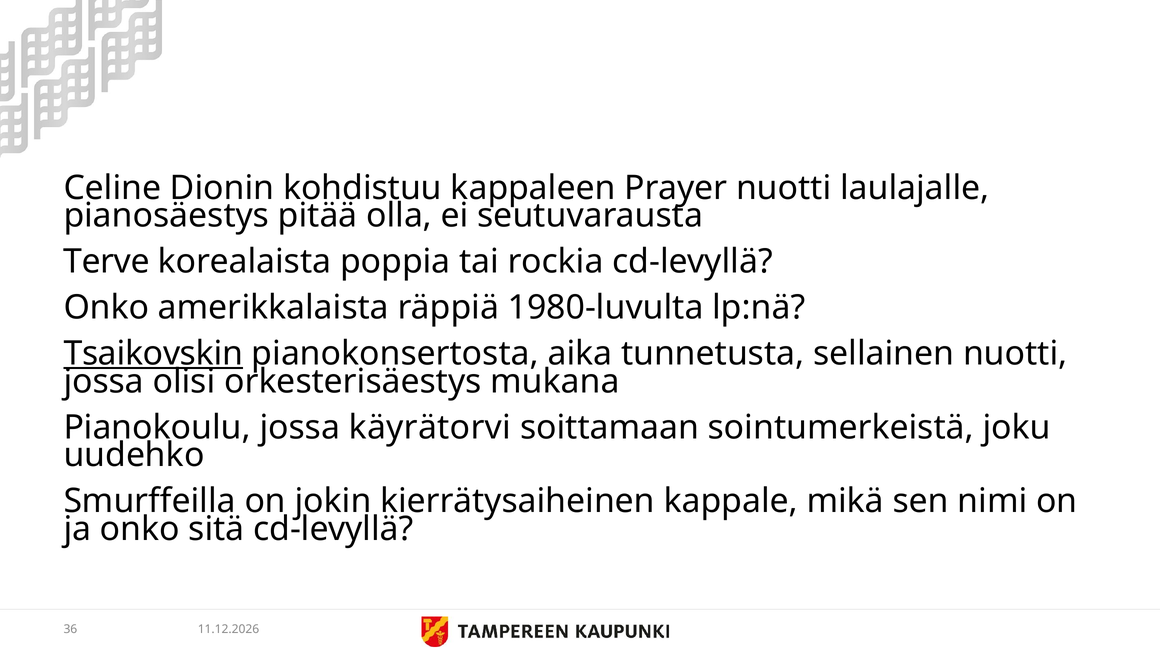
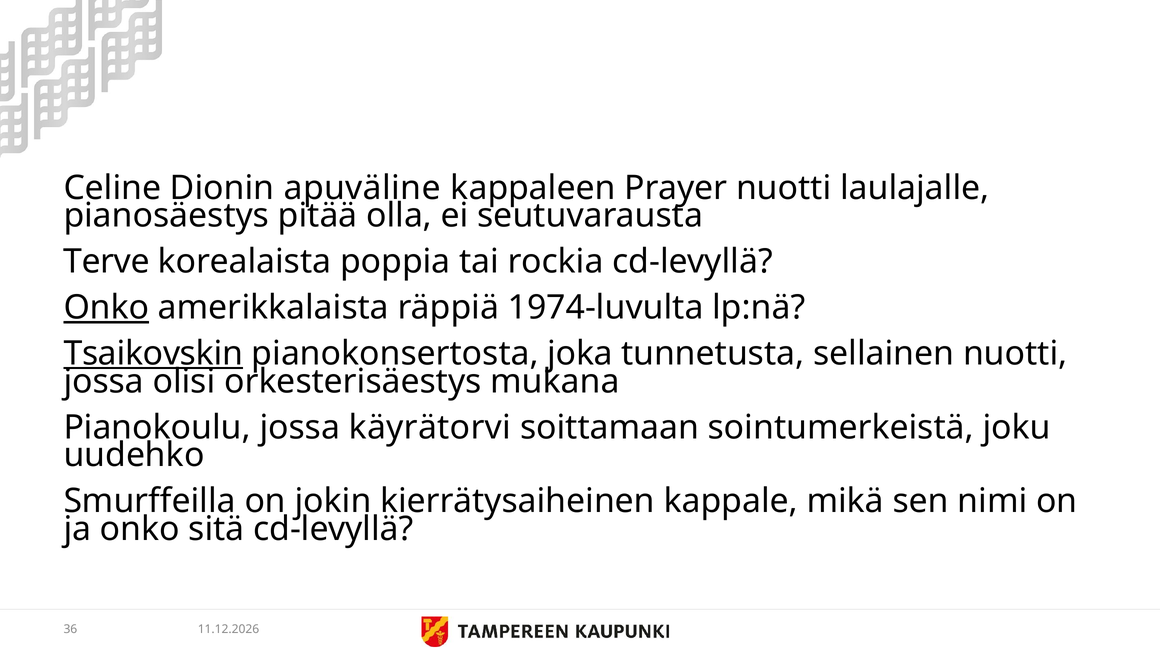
kohdistuu: kohdistuu -> apuväline (362, 188)
Onko underline: none -> present (106, 307)
1980-luvulta: 1980-luvulta -> 1974-luvulta (606, 307)
aika: aika -> joka (580, 353)
